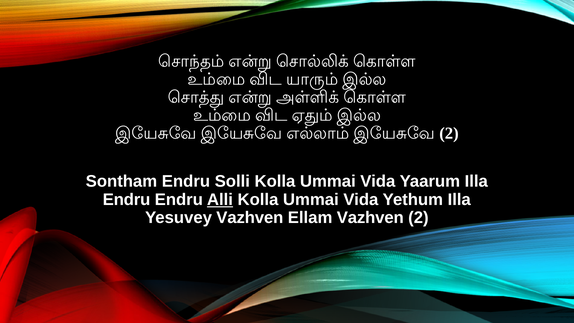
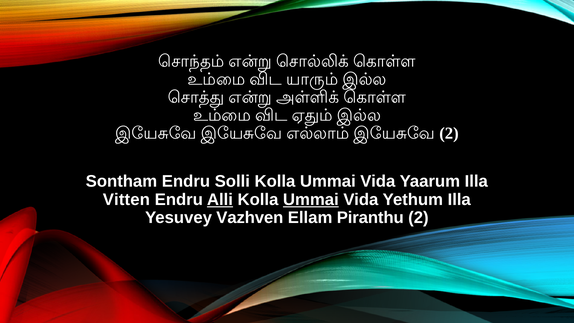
Endru: Endru -> Vitten (126, 199)
Ummai underline: none -> present (311, 199)
Ellam Vazhven: Vazhven -> Piranthu (370, 217)
